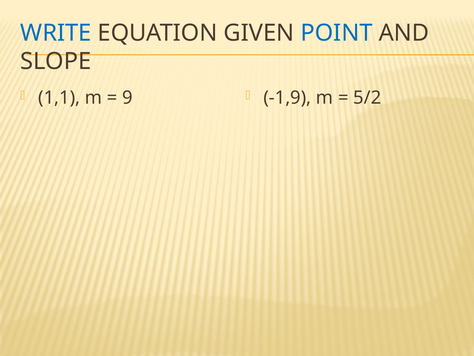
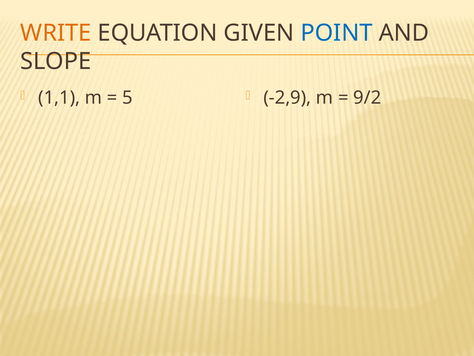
WRITE colour: blue -> orange (56, 33)
9: 9 -> 5 (128, 98)
-1,9: -1,9 -> -2,9 (287, 98)
5/2: 5/2 -> 9/2 (367, 98)
